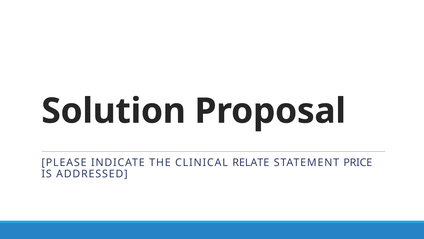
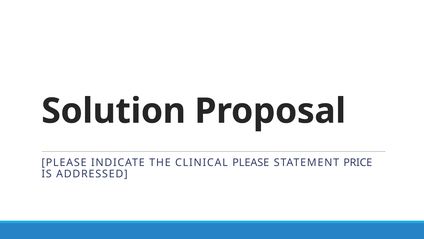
CLINICAL RELATE: RELATE -> PLEASE (251, 162)
